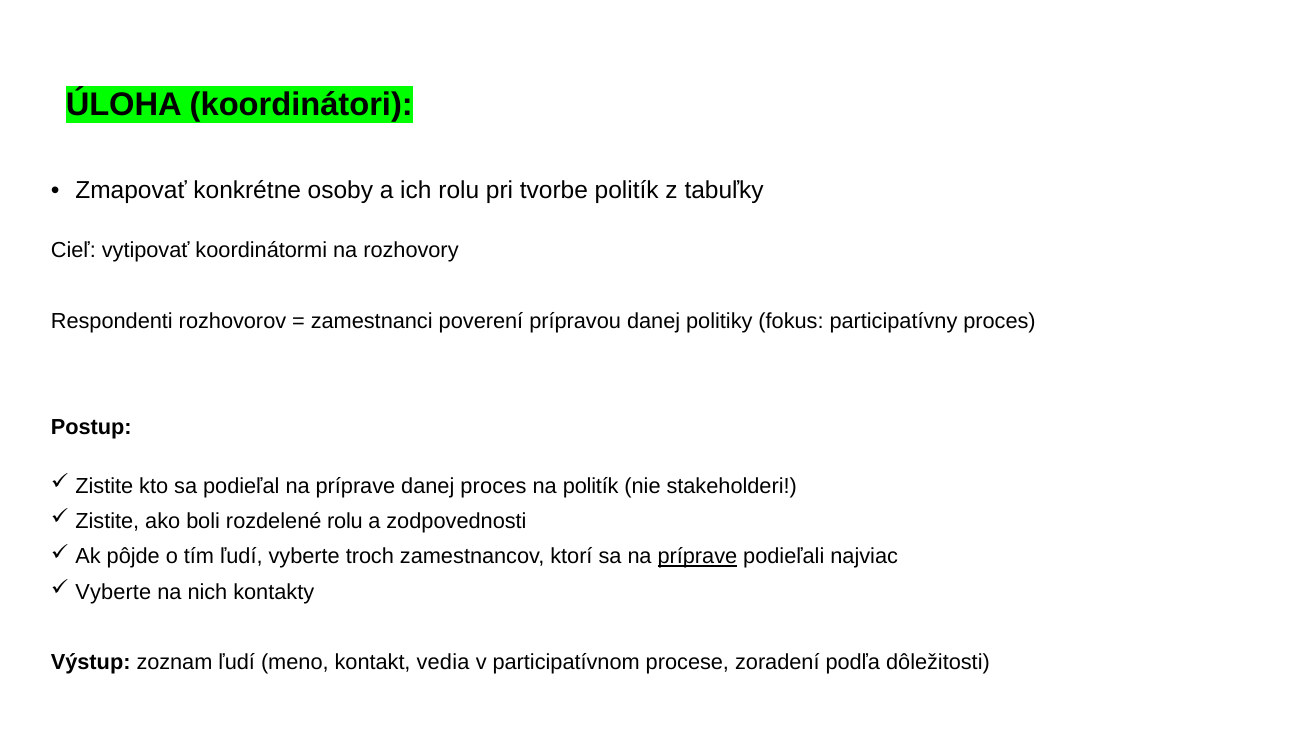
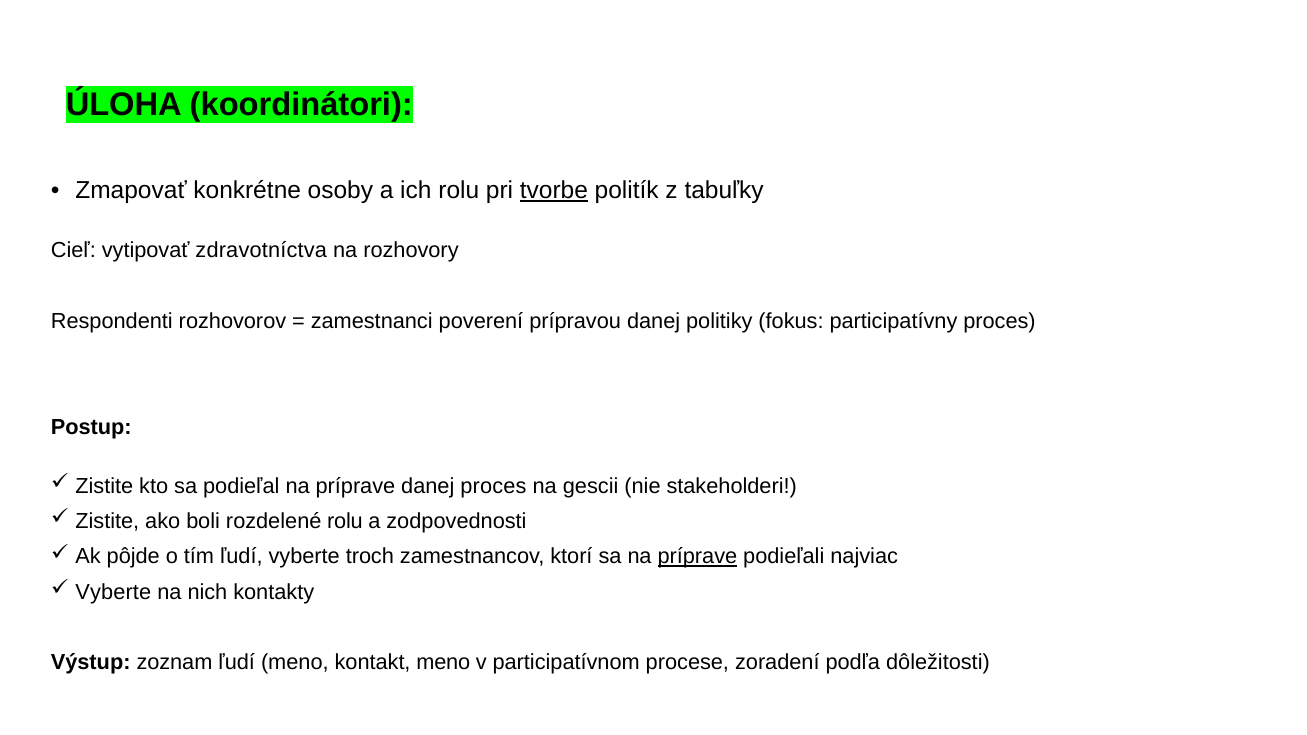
tvorbe underline: none -> present (554, 190)
koordinátormi: koordinátormi -> zdravotníctva (261, 250)
na politík: politík -> gescii (591, 486)
kontakt vedia: vedia -> meno (443, 663)
